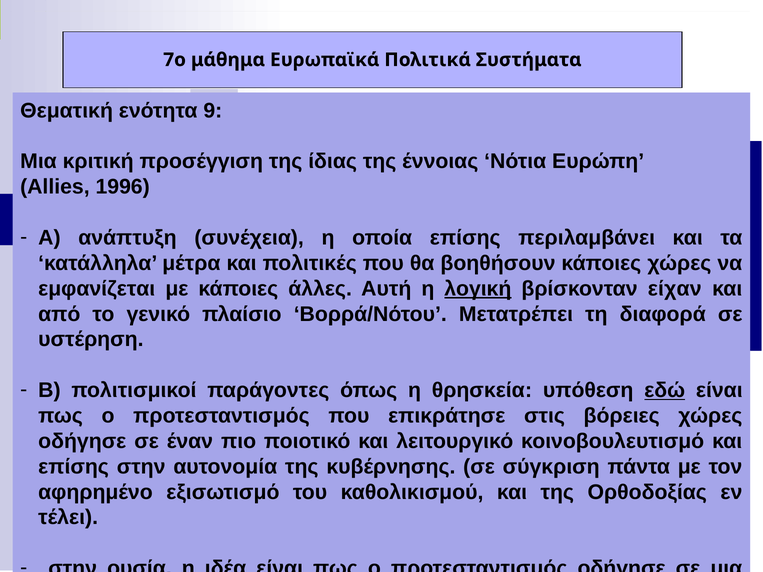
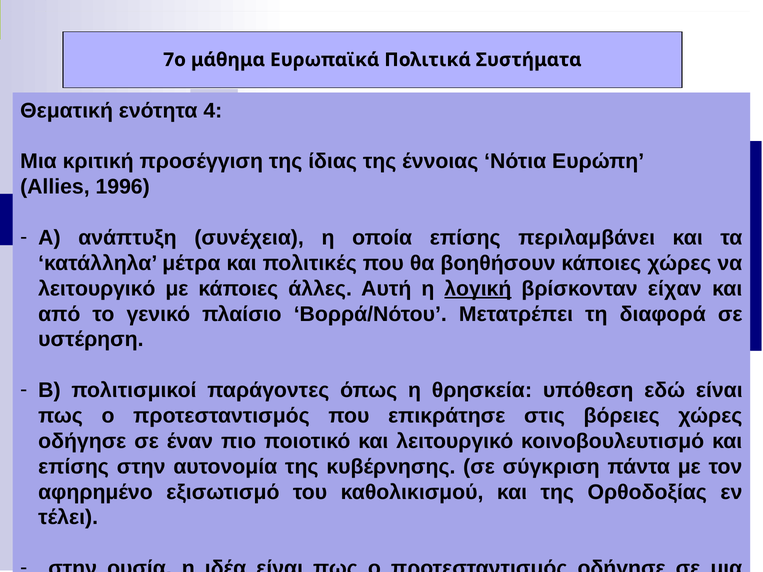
9: 9 -> 4 (213, 111)
εμφανίζεται: εμφανίζεται -> λειτουργικό (97, 289)
εδώ underline: present -> none (665, 390)
